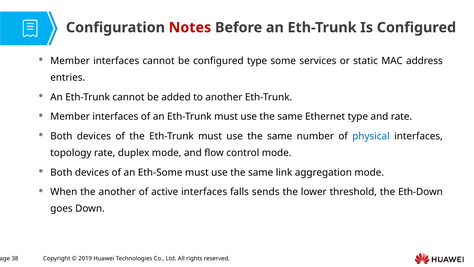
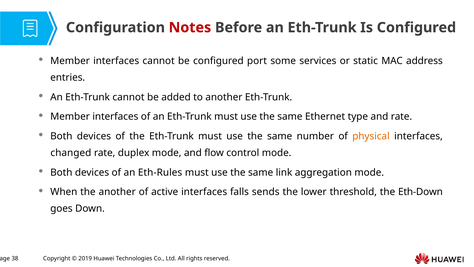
configured type: type -> port (257, 61)
physical colour: blue -> orange (371, 136)
topology: topology -> changed (71, 153)
Eth-Some: Eth-Some -> Eth-Rules (160, 172)
